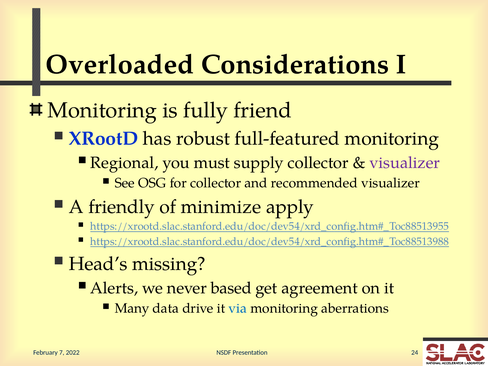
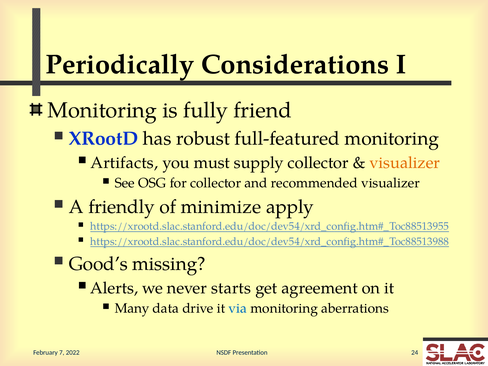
Overloaded: Overloaded -> Periodically (120, 65)
Regional: Regional -> Artifacts (124, 163)
visualizer colour: purple -> orange (405, 163)
Head’s: Head’s -> Good’s (98, 264)
based: based -> starts (231, 288)
